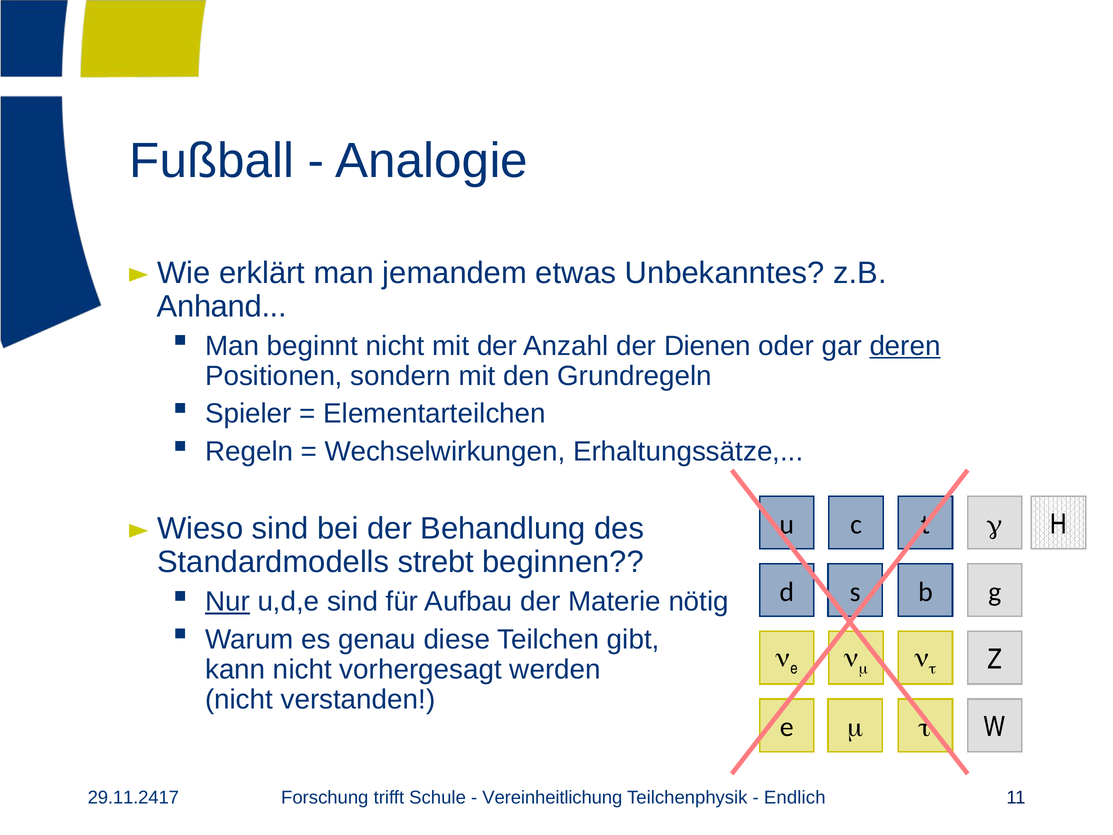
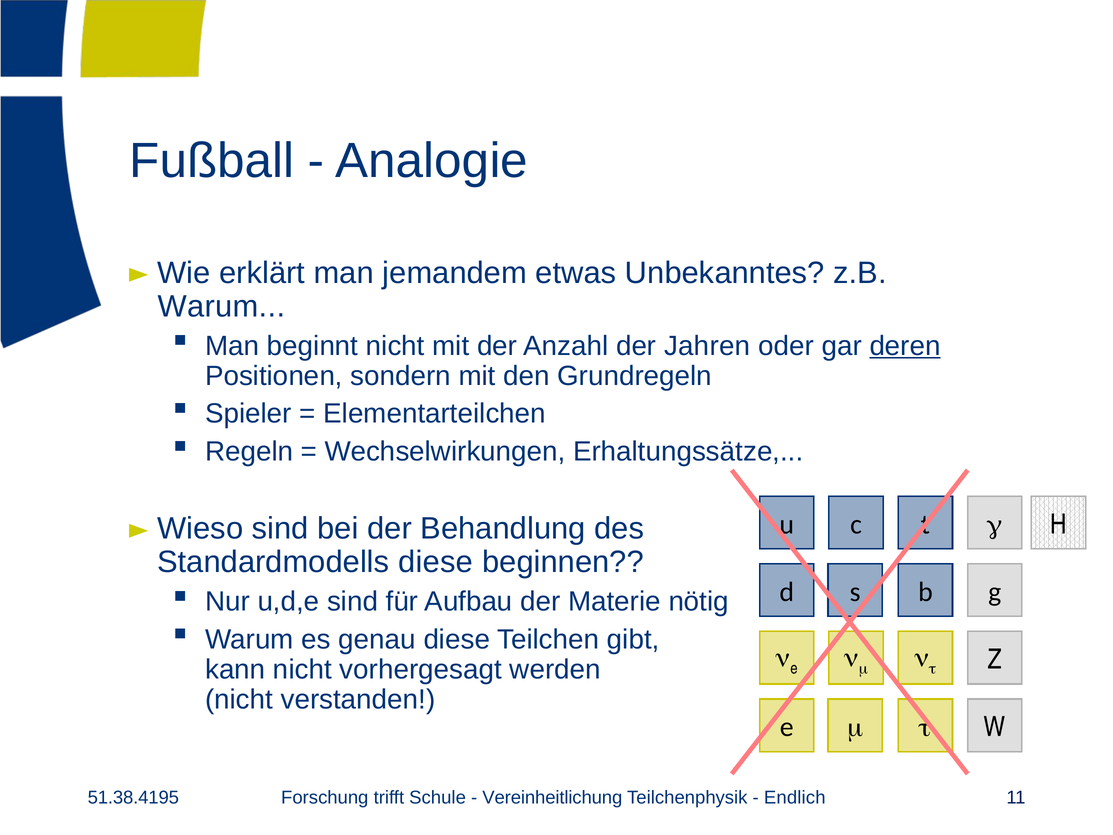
Anhand: Anhand -> Warum (221, 306)
Dienen: Dienen -> Jahren (707, 346)
Standardmodells strebt: strebt -> diese (436, 562)
Nur underline: present -> none (228, 601)
29.11.2417: 29.11.2417 -> 51.38.4195 (133, 797)
